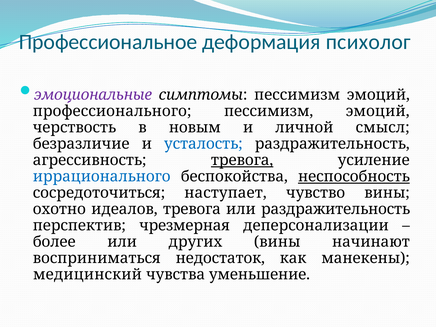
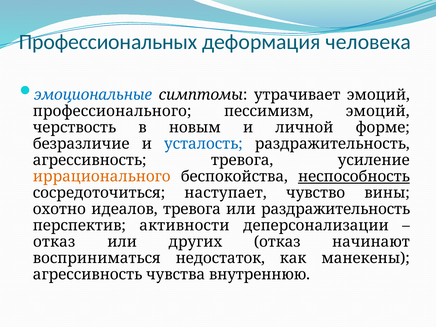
Профессиональное: Профессиональное -> Профессиональных (108, 42)
психолог: психолог -> человека (368, 42)
эмоциональные colour: purple -> blue (93, 95)
симптомы пессимизм: пессимизм -> утрачивает (297, 95)
смысл: смысл -> форме (383, 128)
тревога underline: present -> none (242, 160)
иррационального colour: blue -> orange (102, 177)
чрезмерная: чрезмерная -> активности (184, 226)
более: более -> отказ (54, 242)
других вины: вины -> отказ (277, 242)
медицинский: медицинский -> агрессивность (88, 275)
уменьшение: уменьшение -> внутреннюю (259, 275)
